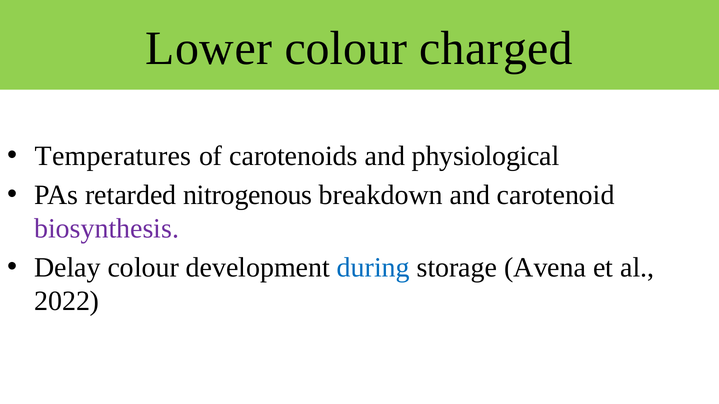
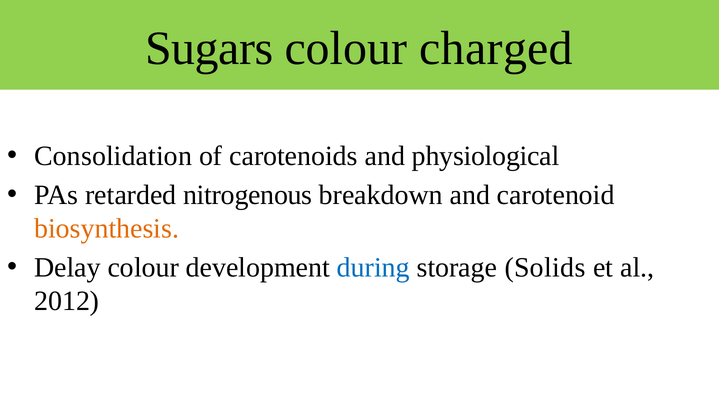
Lower: Lower -> Sugars (209, 48)
Temperatures: Temperatures -> Consolidation (113, 156)
biosynthesis colour: purple -> orange (107, 229)
Avena: Avena -> Solids (545, 268)
2022: 2022 -> 2012 (67, 301)
